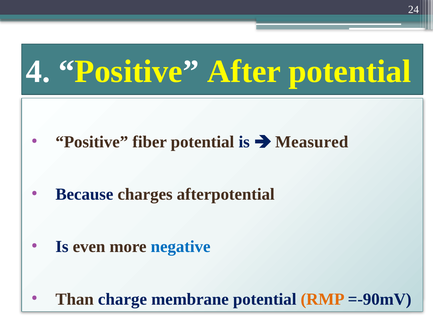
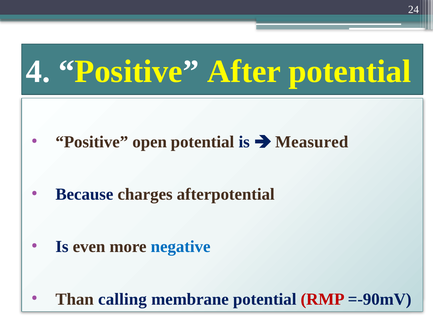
fiber: fiber -> open (150, 142)
charge: charge -> calling (122, 299)
RMP colour: orange -> red (323, 299)
